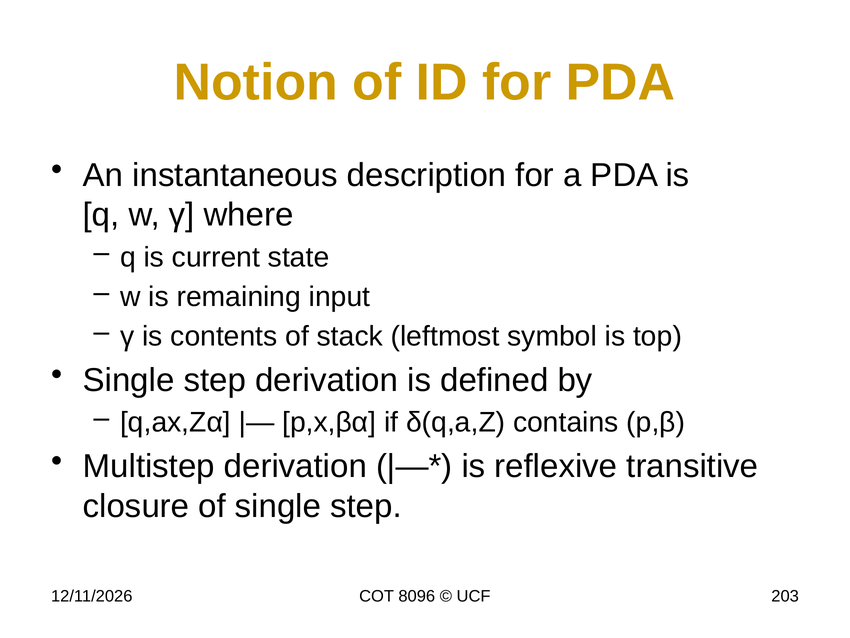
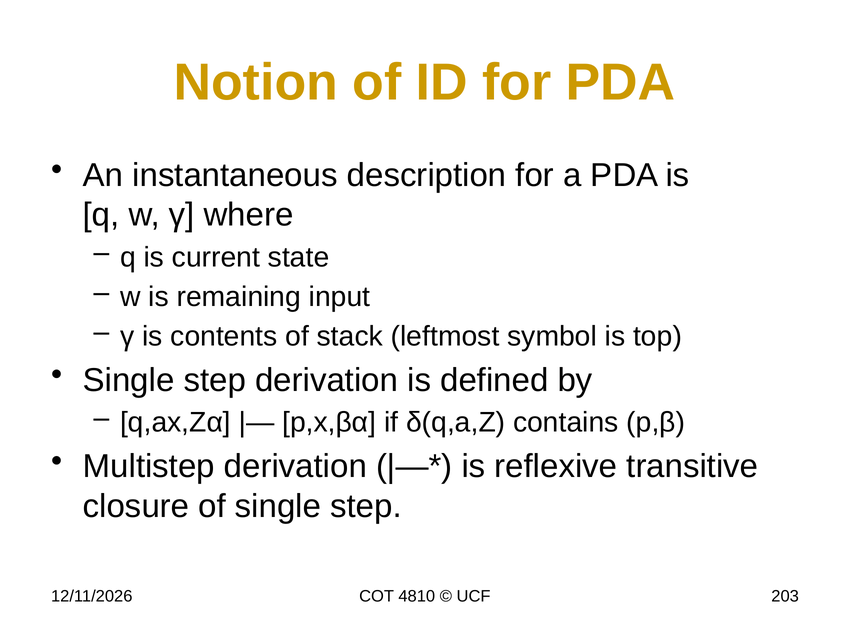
8096: 8096 -> 4810 (417, 596)
